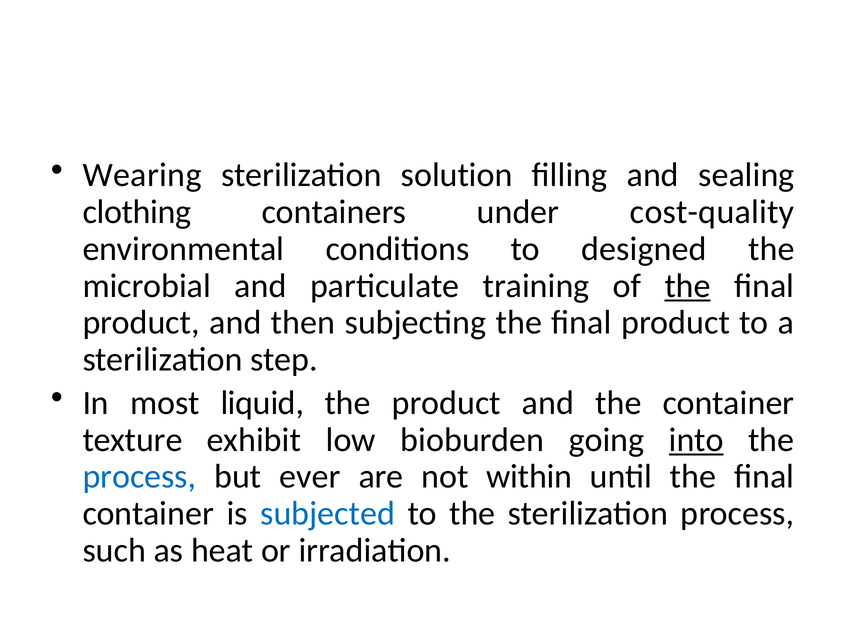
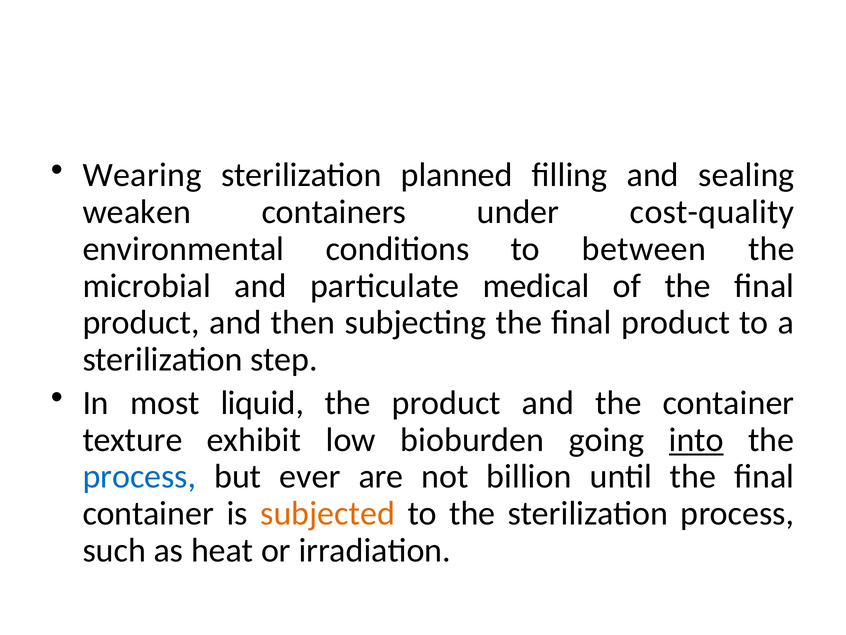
solution: solution -> planned (457, 175)
clothing: clothing -> weaken (137, 212)
designed: designed -> between (644, 249)
training: training -> medical (536, 286)
the underline: present -> none (688, 286)
within: within -> billion (529, 476)
subjected colour: blue -> orange (328, 513)
